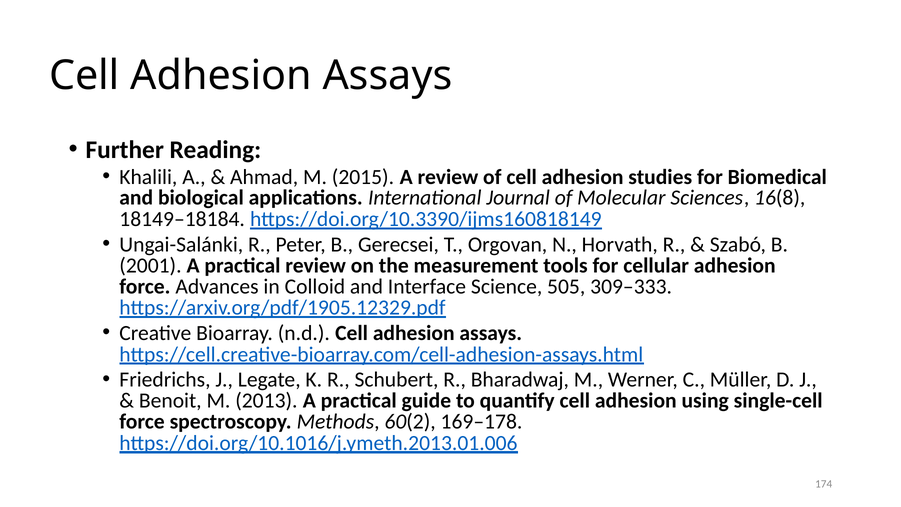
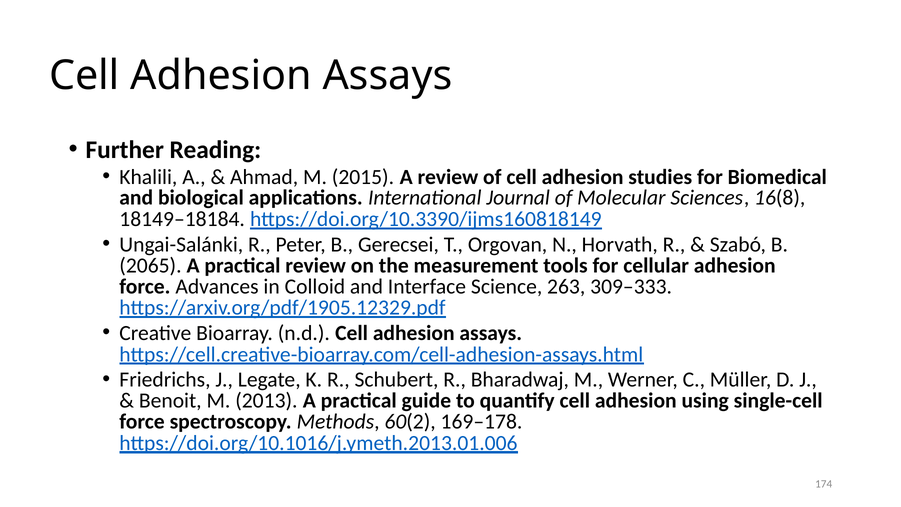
2001: 2001 -> 2065 (150, 265)
505: 505 -> 263 (566, 286)
